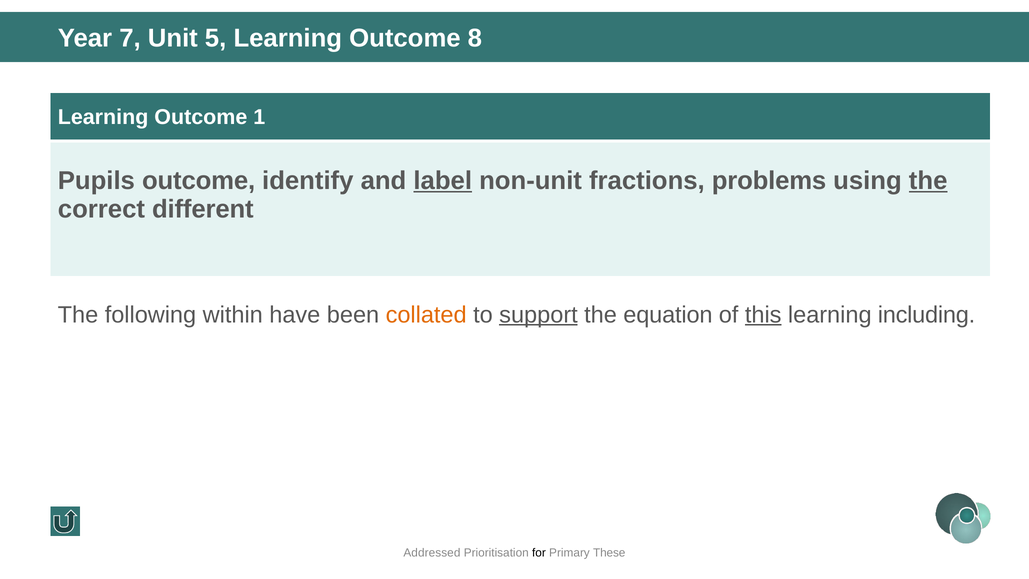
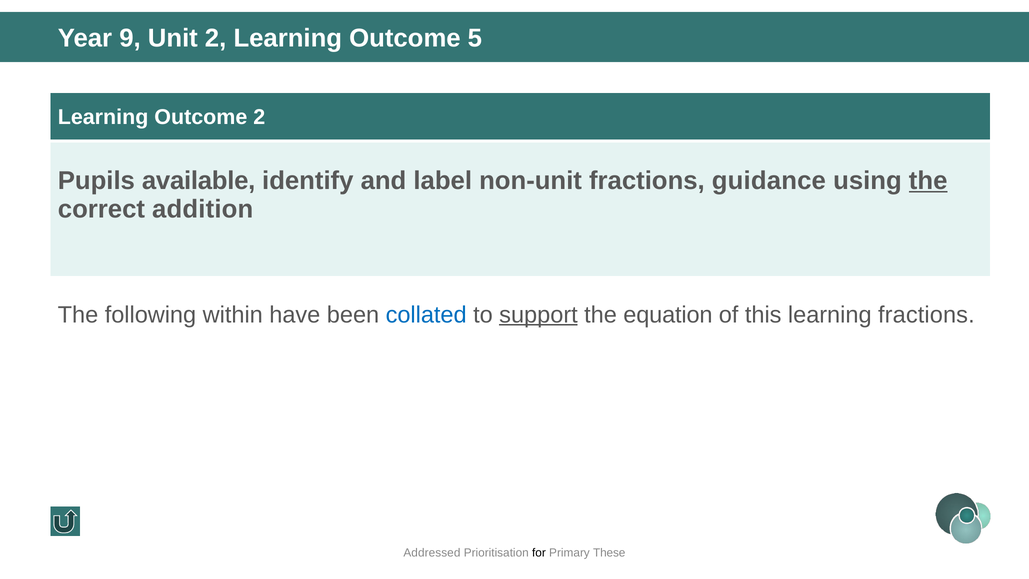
7: 7 -> 9 (130, 38)
Unit 5: 5 -> 2 (216, 38)
8: 8 -> 5 (475, 38)
Outcome 1: 1 -> 2 (259, 117)
Pupils outcome: outcome -> available (199, 181)
label underline: present -> none (443, 181)
problems: problems -> guidance (769, 181)
different: different -> addition (203, 209)
collated colour: orange -> blue (426, 315)
this underline: present -> none (763, 315)
learning including: including -> fractions (926, 315)
